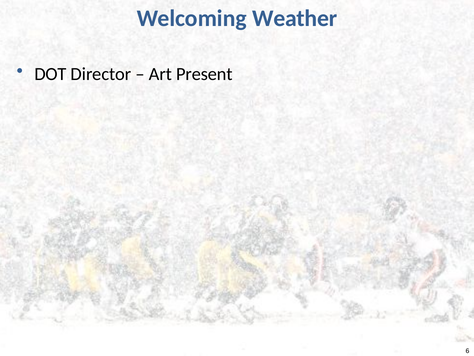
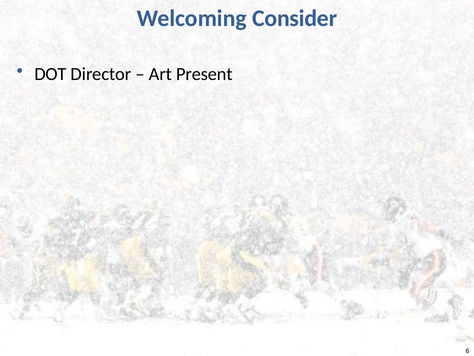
Weather: Weather -> Consider (295, 18)
